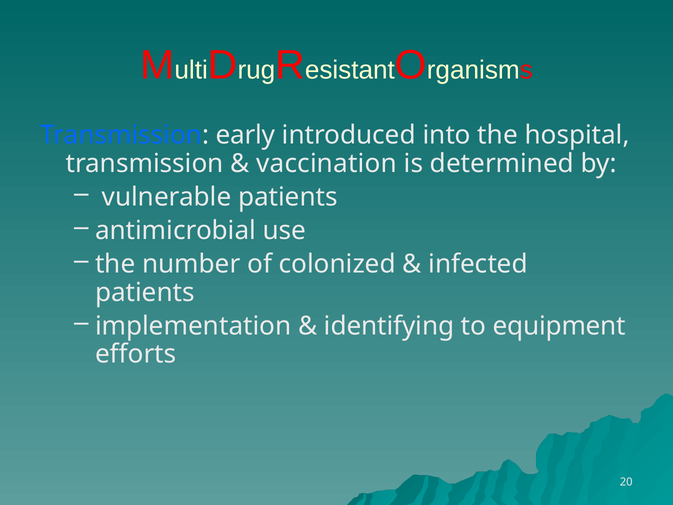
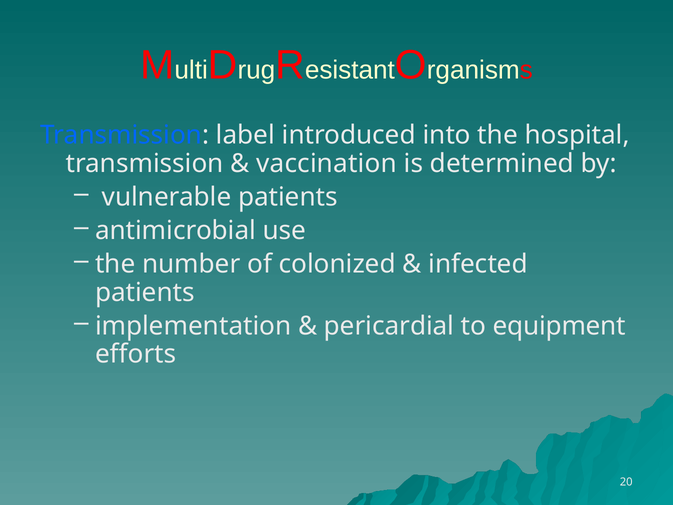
early: early -> label (245, 135)
identifying: identifying -> pericardial (389, 326)
